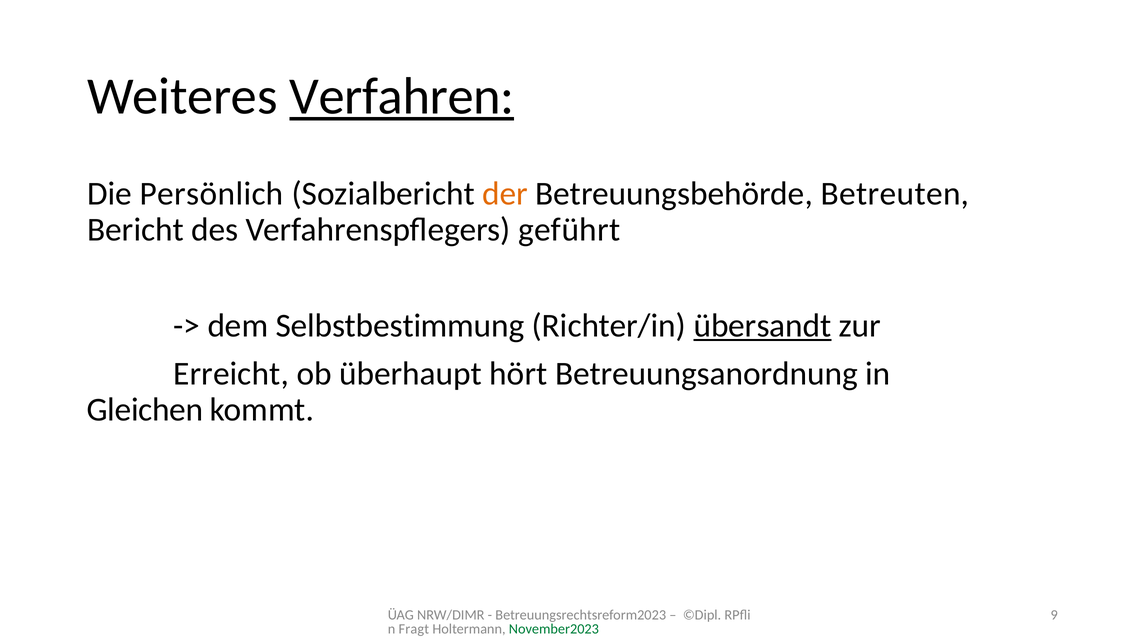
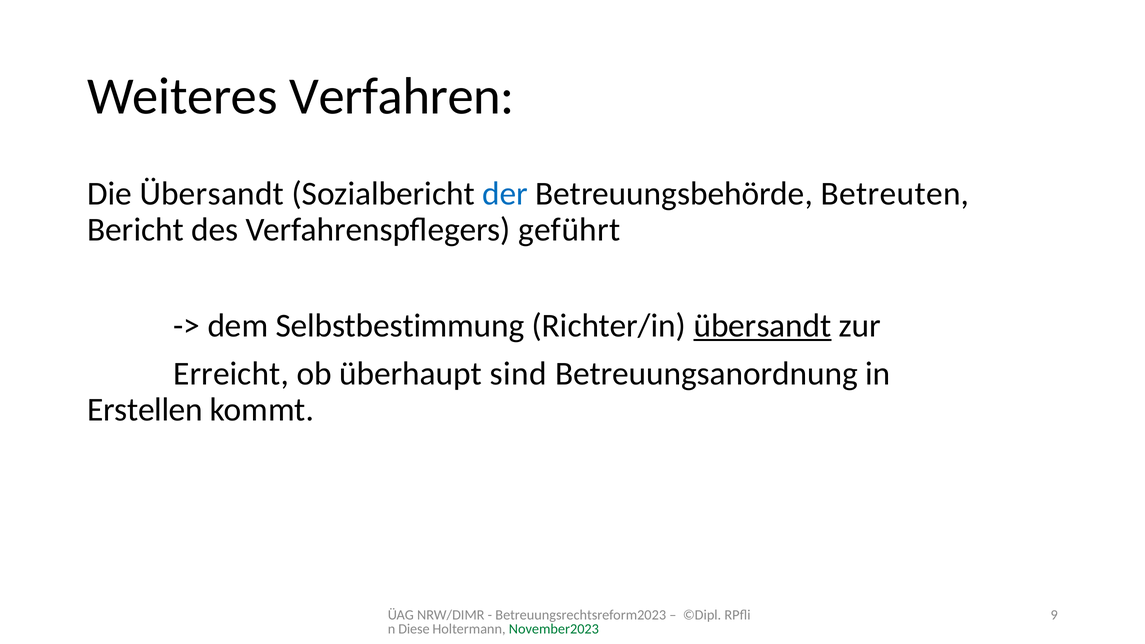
Verfahren underline: present -> none (402, 96)
Die Persönlich: Persönlich -> Übersandt (212, 194)
der colour: orange -> blue (505, 194)
hört: hört -> sind (518, 374)
Gleichen: Gleichen -> Erstellen (145, 410)
Fragt: Fragt -> Diese (414, 629)
